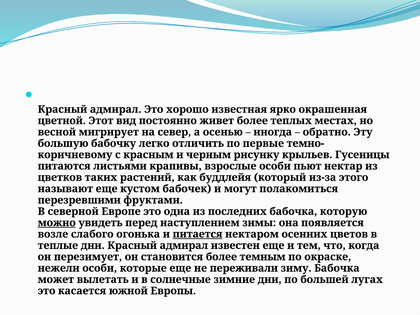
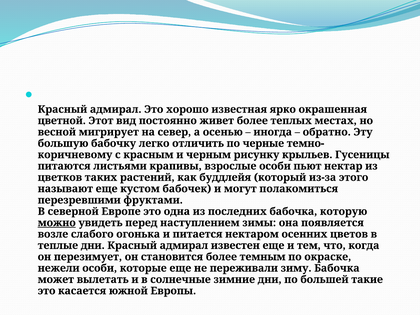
первые: первые -> черные (263, 143)
питается underline: present -> none (198, 234)
лугах: лугах -> такие (367, 279)
